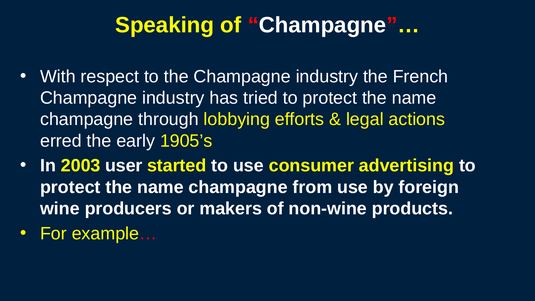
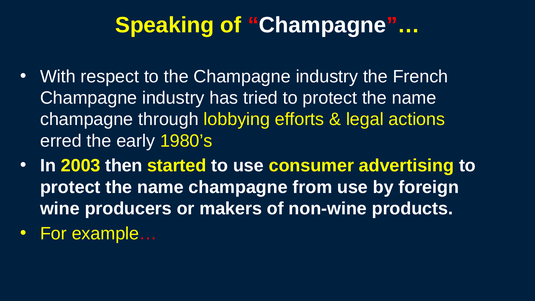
1905’s: 1905’s -> 1980’s (186, 141)
user: user -> then (124, 166)
